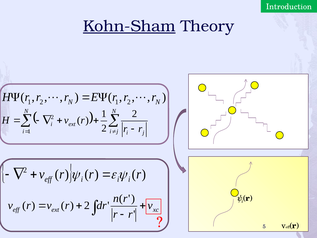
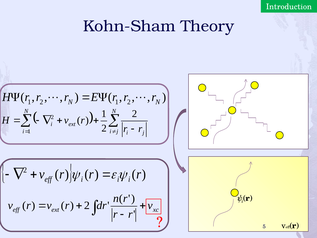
Kohn-Sham underline: present -> none (129, 26)
